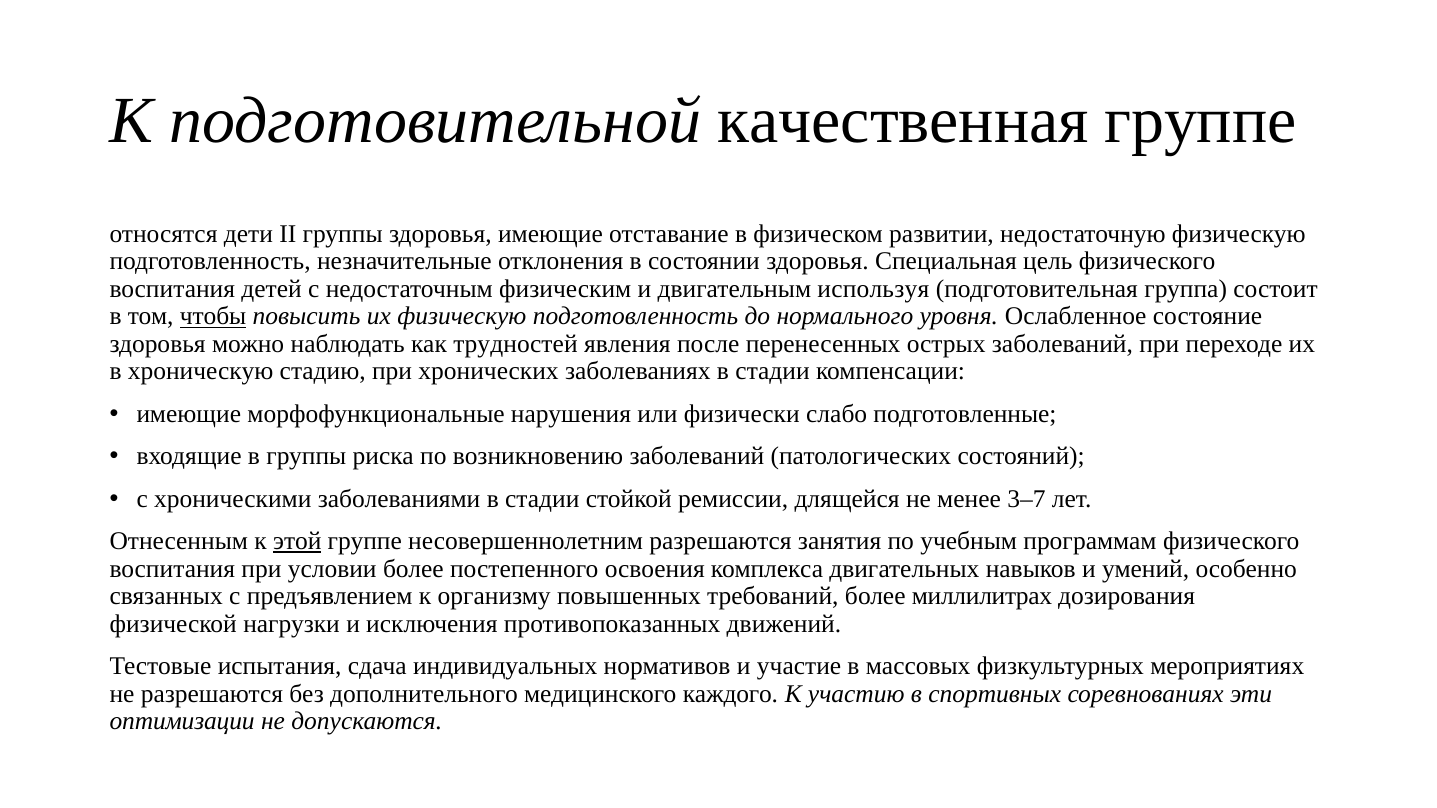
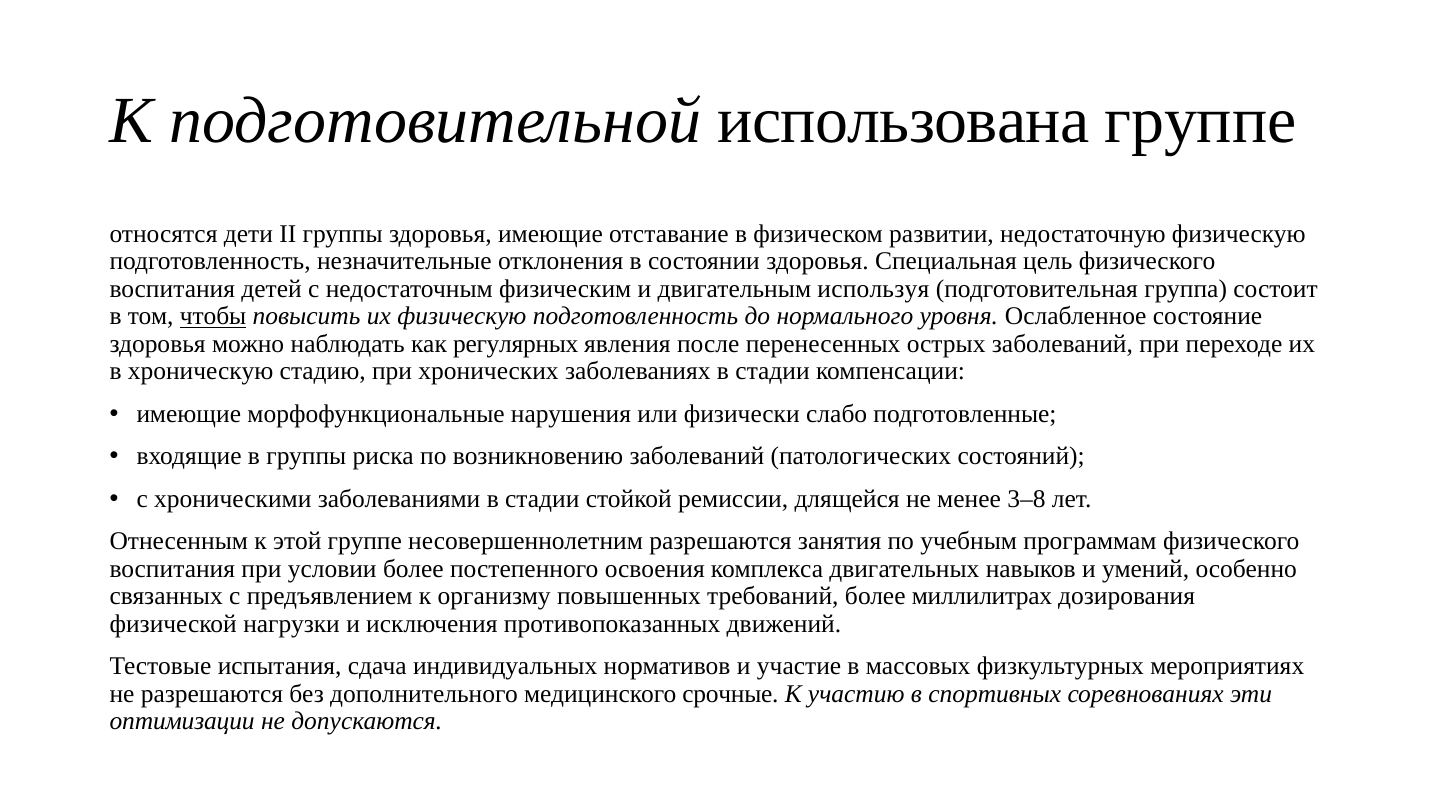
качественная: качественная -> использована (904, 121)
трудностей: трудностей -> регулярных (516, 344)
3–7: 3–7 -> 3–8 (1026, 499)
этой underline: present -> none (297, 542)
каждого: каждого -> срочные (730, 694)
